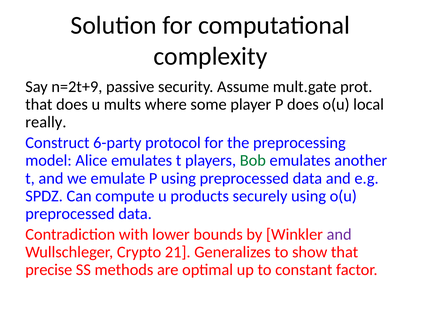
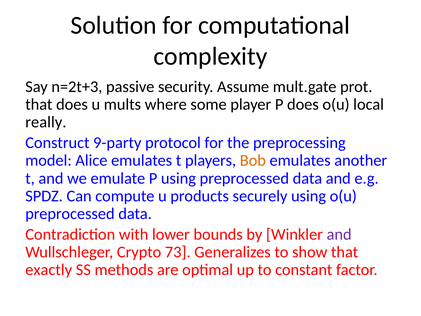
n=2t+9: n=2t+9 -> n=2t+3 (77, 87)
6-party: 6-party -> 9-party (117, 143)
Bob colour: green -> orange (253, 160)
21: 21 -> 73 (178, 252)
precise: precise -> exactly (49, 270)
